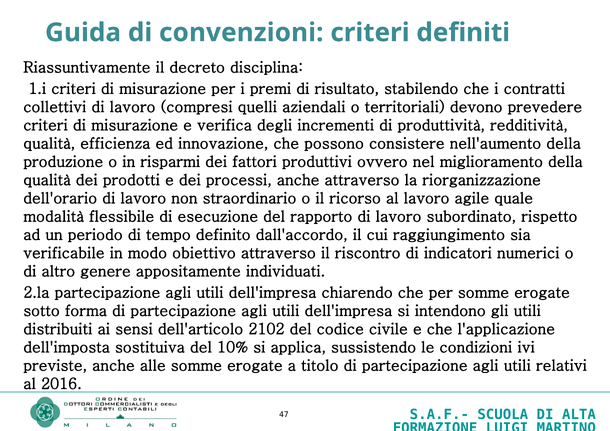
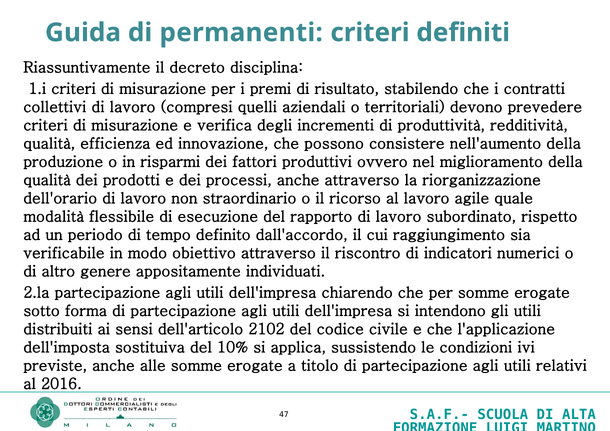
convenzioni: convenzioni -> permanenti (241, 33)
